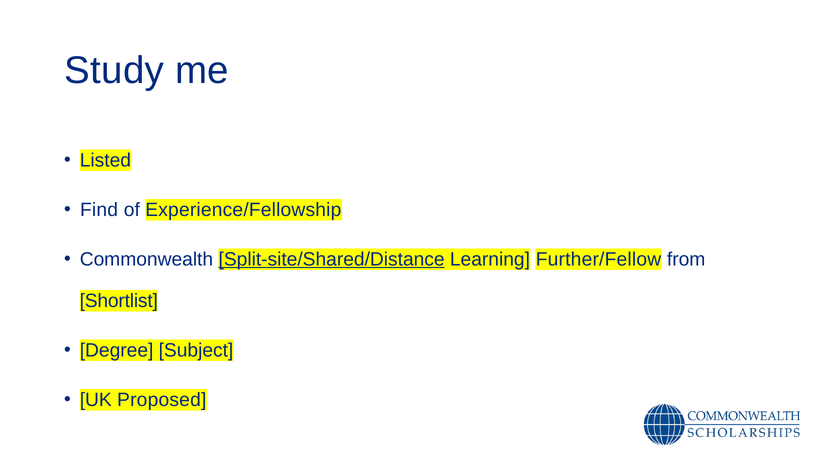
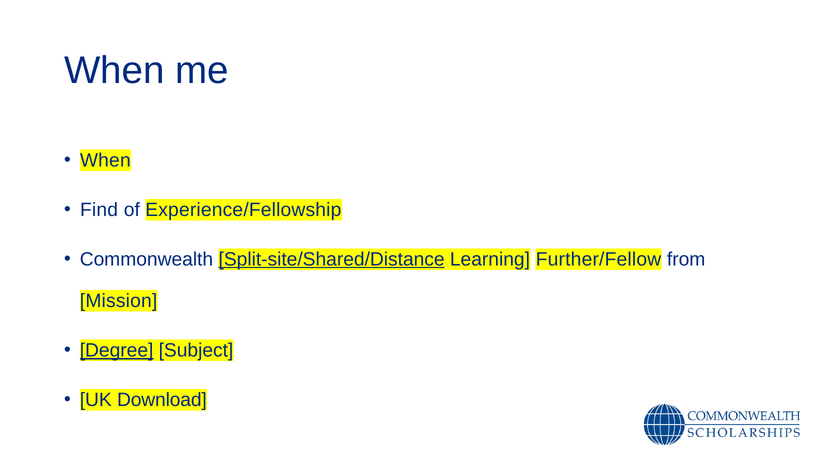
Study: Study -> When (114, 71)
Listed: Listed -> When (105, 160)
Shortlist: Shortlist -> Mission (119, 301)
Degree underline: none -> present (117, 350)
Proposed: Proposed -> Download (162, 399)
